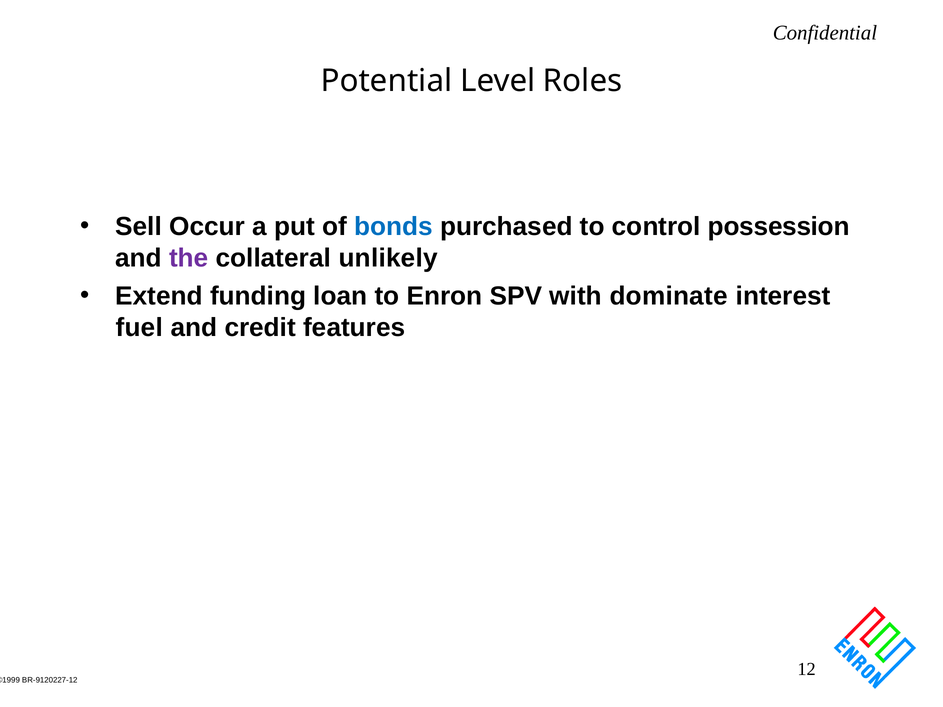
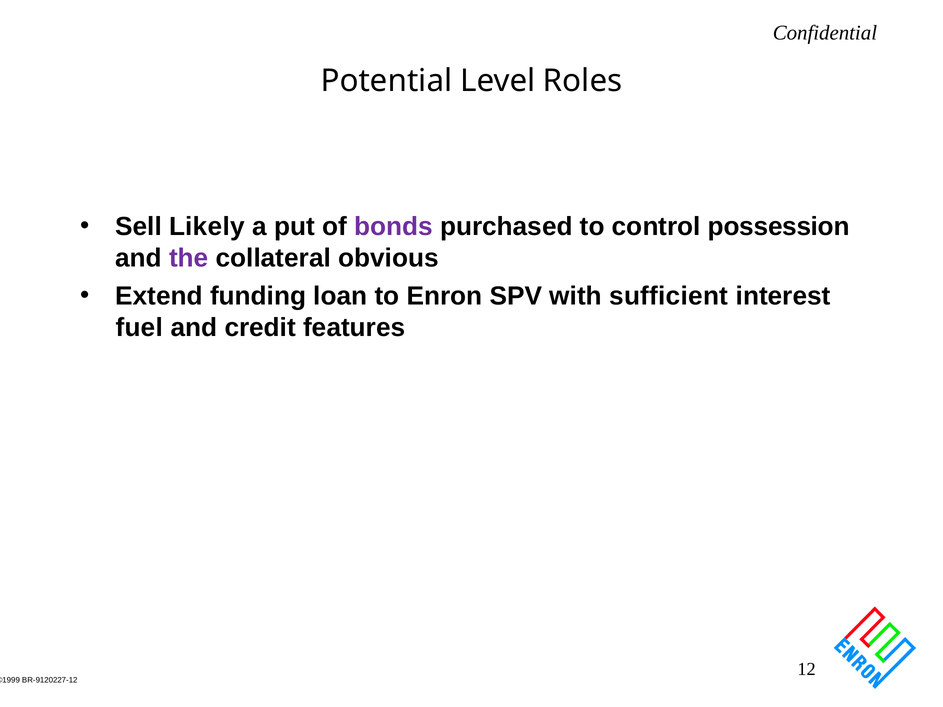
Occur: Occur -> Likely (207, 227)
bonds colour: blue -> purple (393, 227)
unlikely: unlikely -> obvious (388, 258)
dominate: dominate -> sufficient (669, 296)
